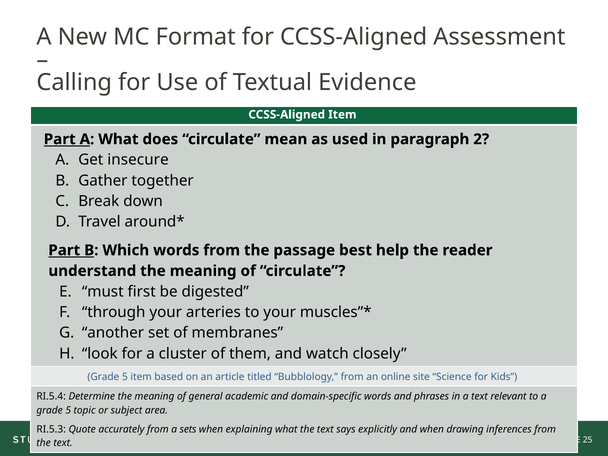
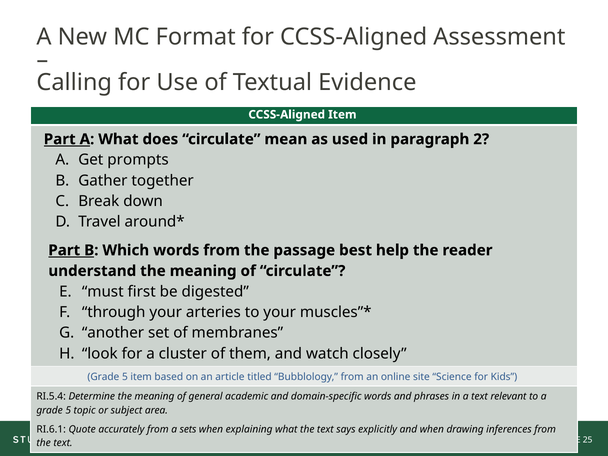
insecure: insecure -> prompts (138, 160)
RI.5.3: RI.5.3 -> RI.6.1 (51, 429)
